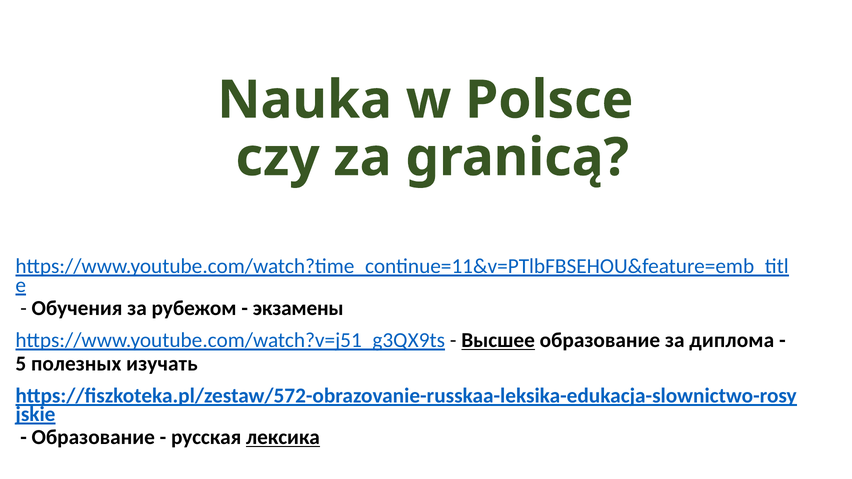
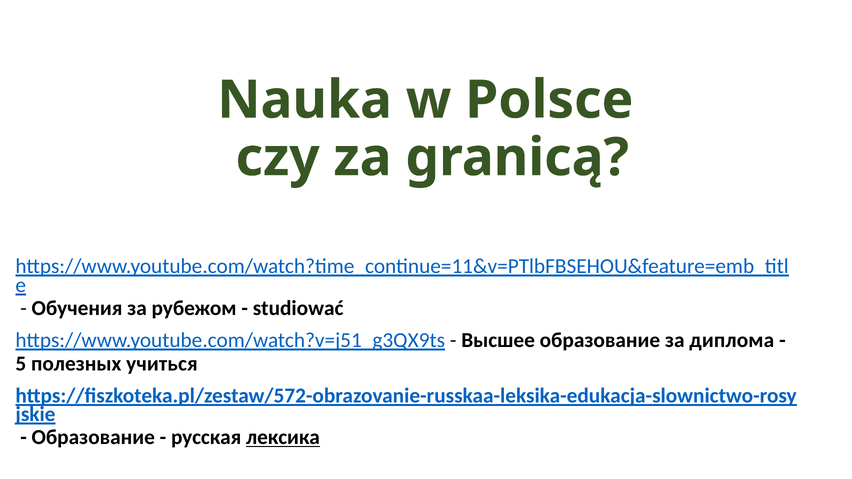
экзамены: экзамены -> studiować (298, 308)
Высшее underline: present -> none (498, 341)
изучать: изучать -> учиться (162, 364)
